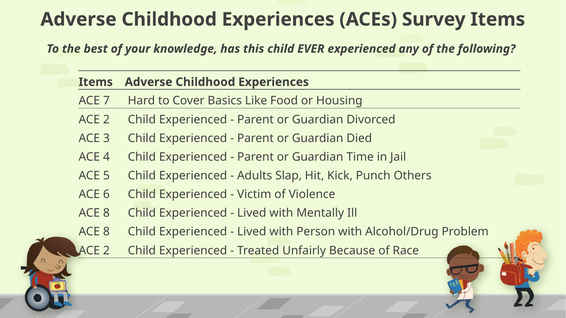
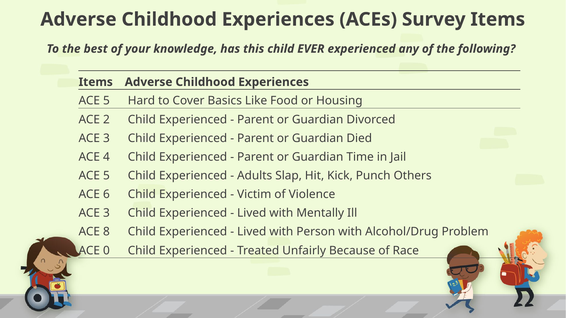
7: 7 -> 5 (106, 101)
8: 8 -> 3 (106, 213)
2: 2 -> 0 (106, 251)
